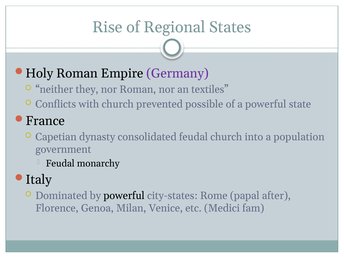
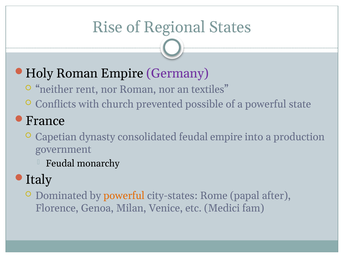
they: they -> rent (87, 89)
feudal church: church -> empire (226, 137)
population: population -> production (299, 137)
powerful colour: black -> orange (124, 196)
